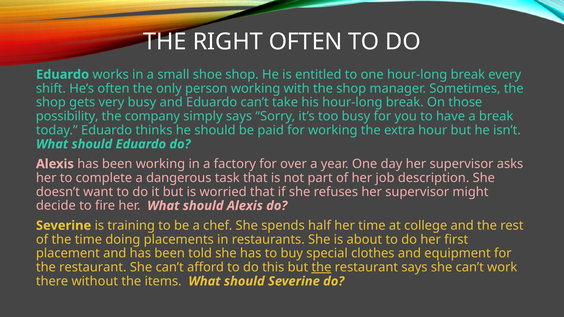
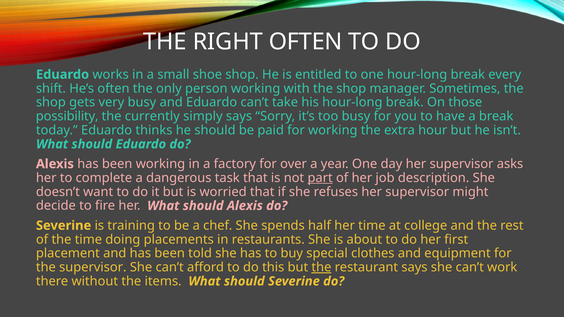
company: company -> currently (152, 116)
part underline: none -> present (320, 178)
restaurant: restaurant -> supervisor (93, 268)
